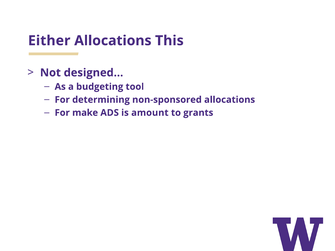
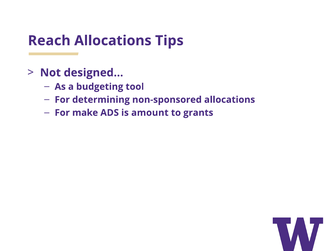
Either: Either -> Reach (49, 41)
This: This -> Tips (169, 41)
